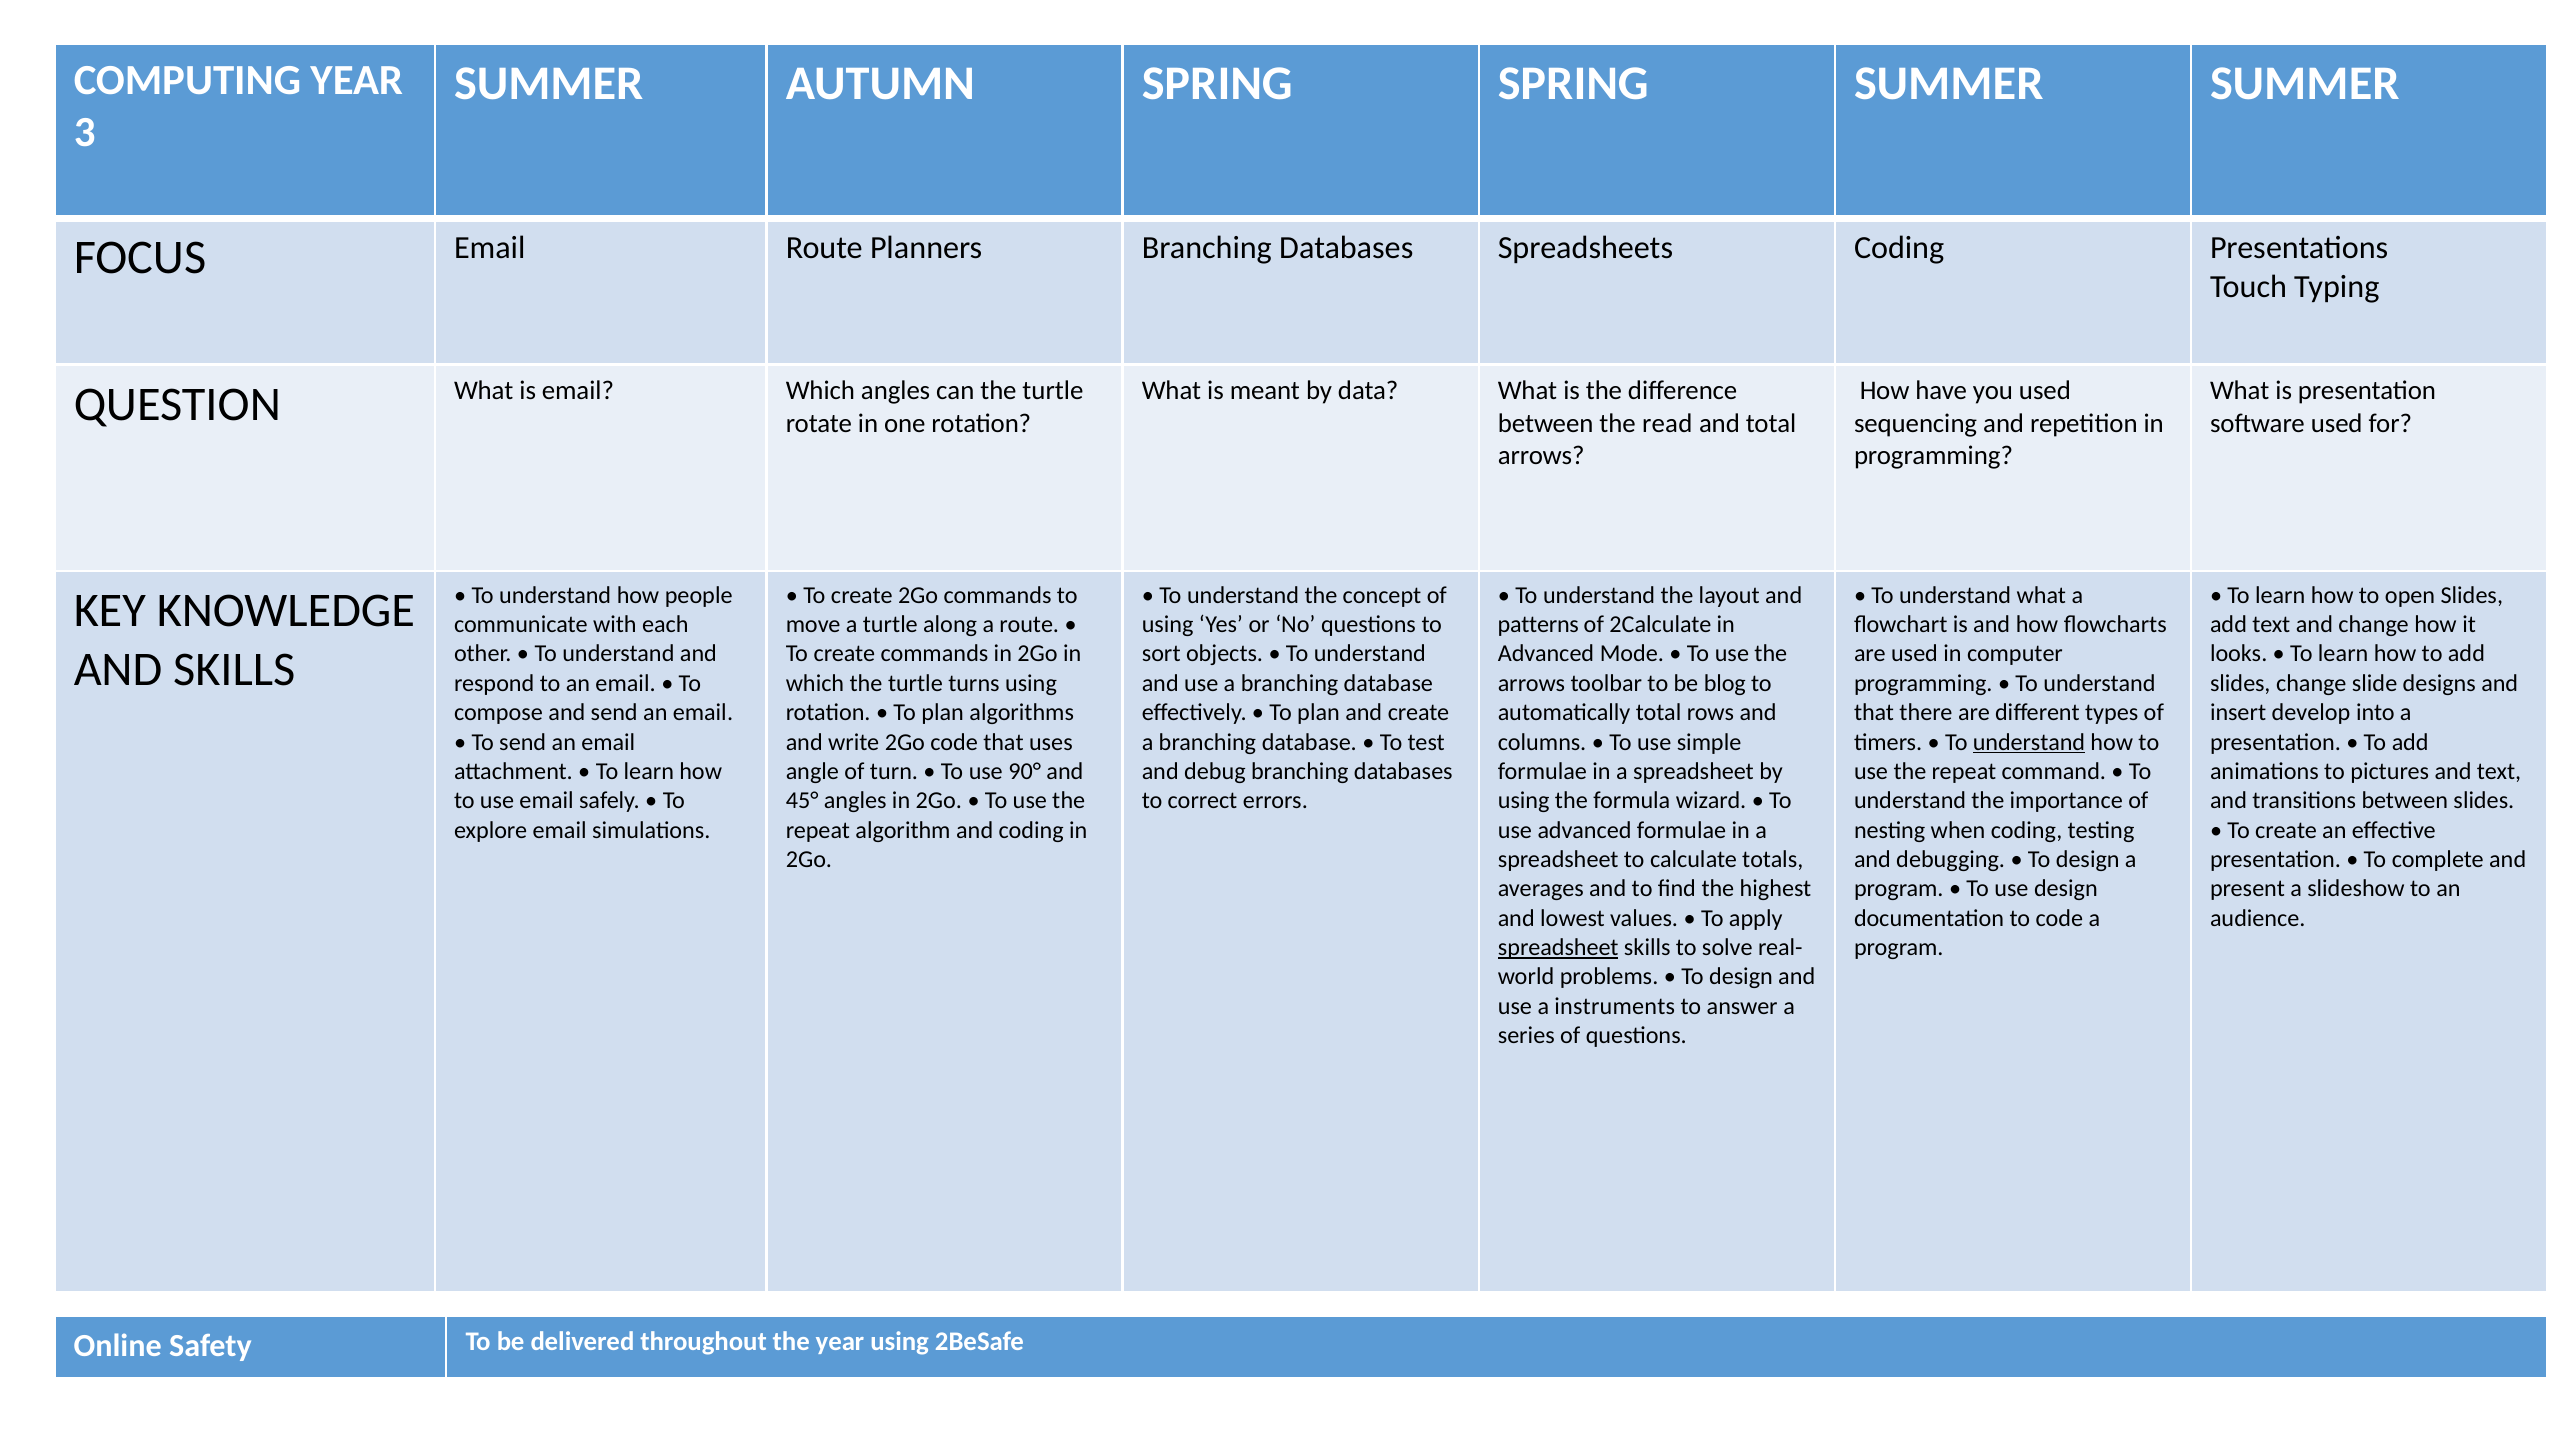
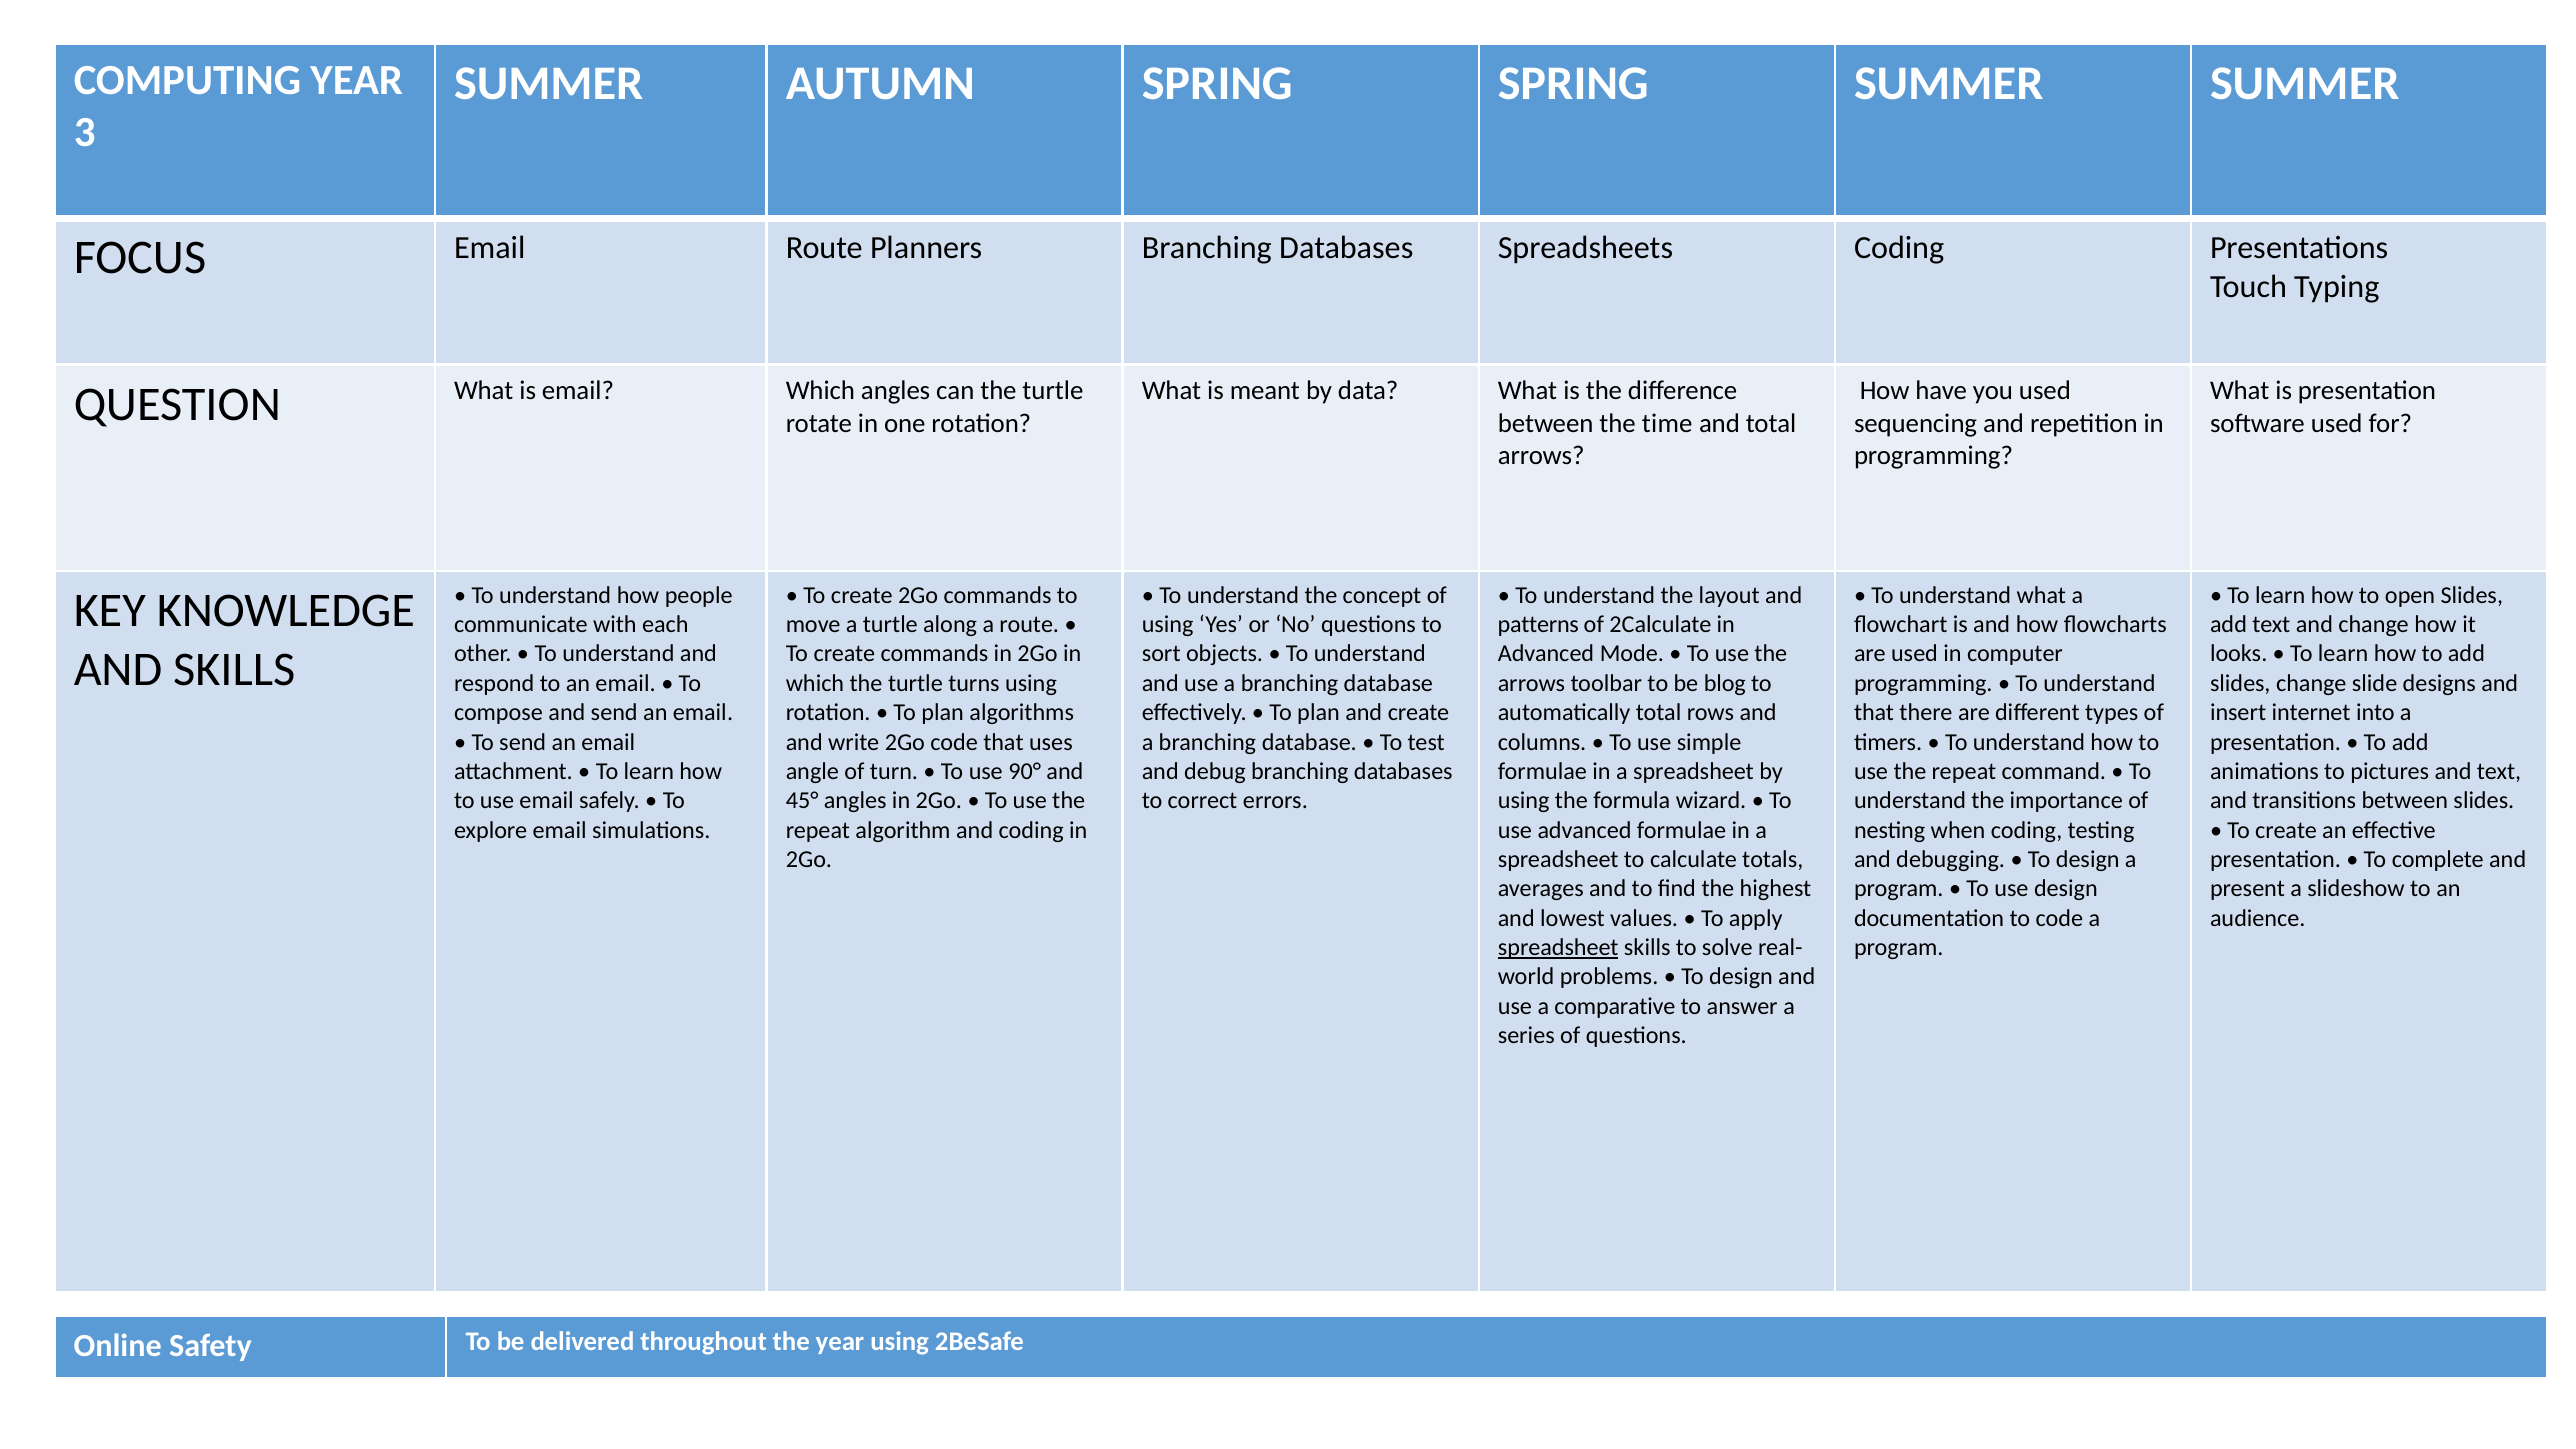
read: read -> time (1667, 423)
develop: develop -> internet (2311, 713)
understand underline: present -> none (2029, 742)
instruments: instruments -> comparative (1615, 1006)
